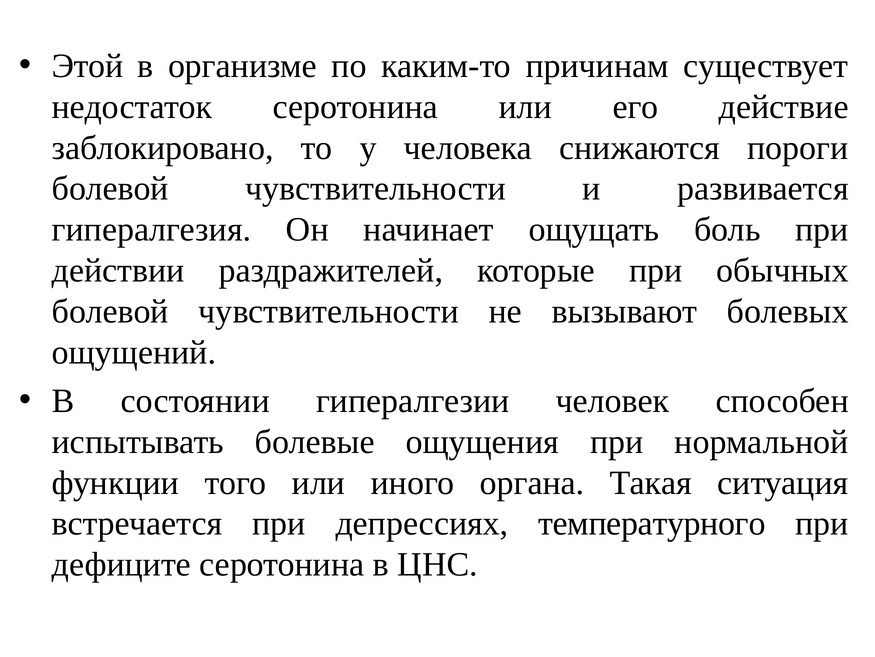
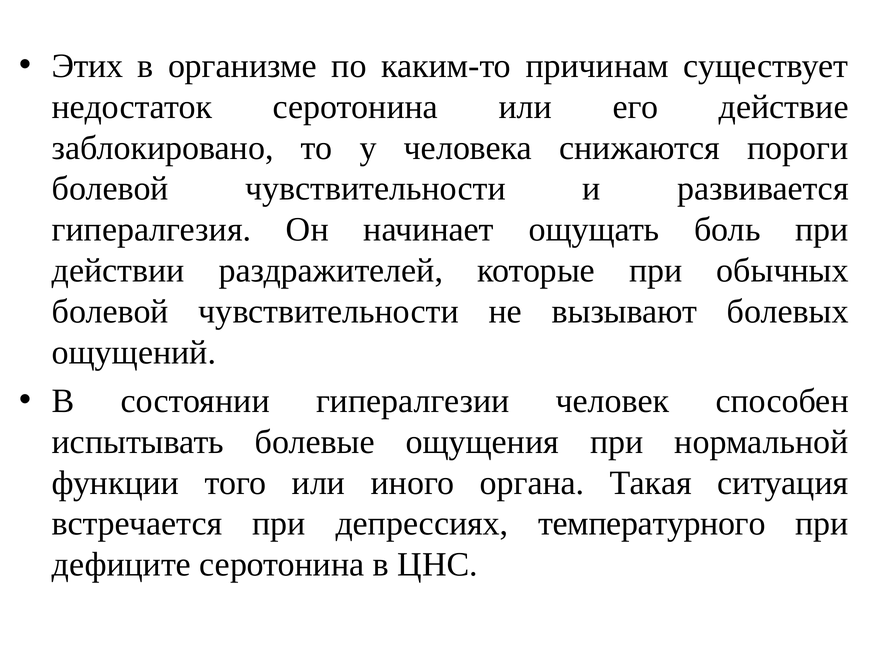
Этой: Этой -> Этих (88, 66)
